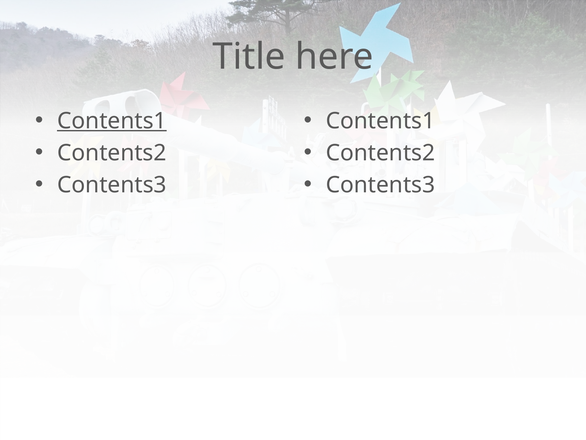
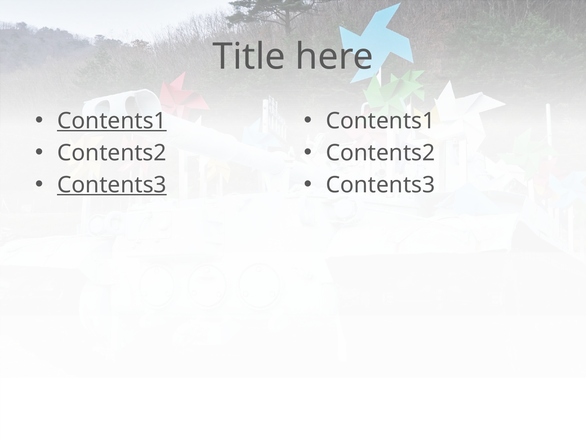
Contents3 underline: none -> present (112, 185)
